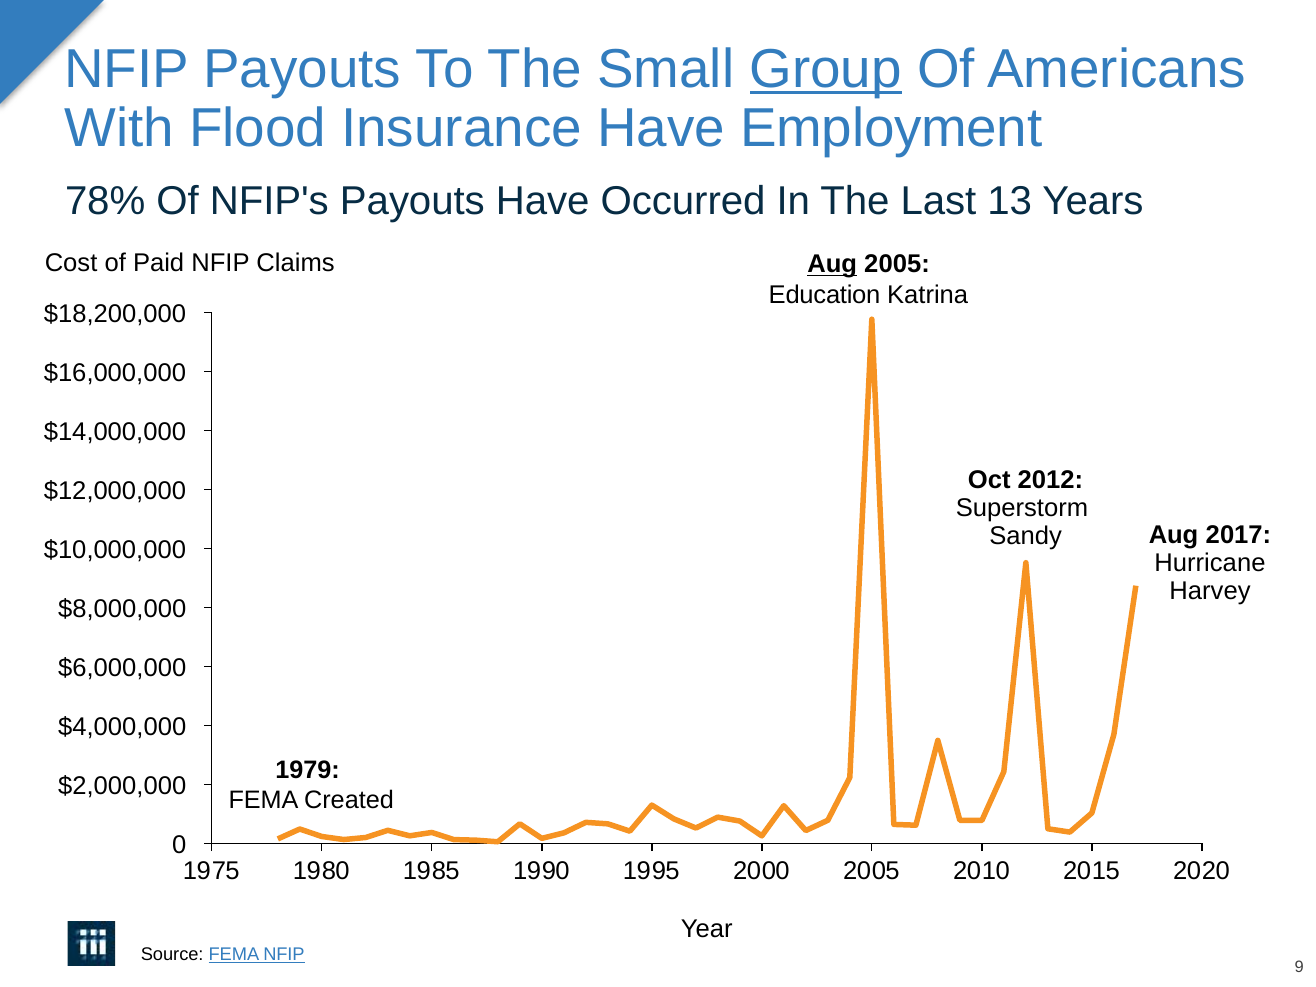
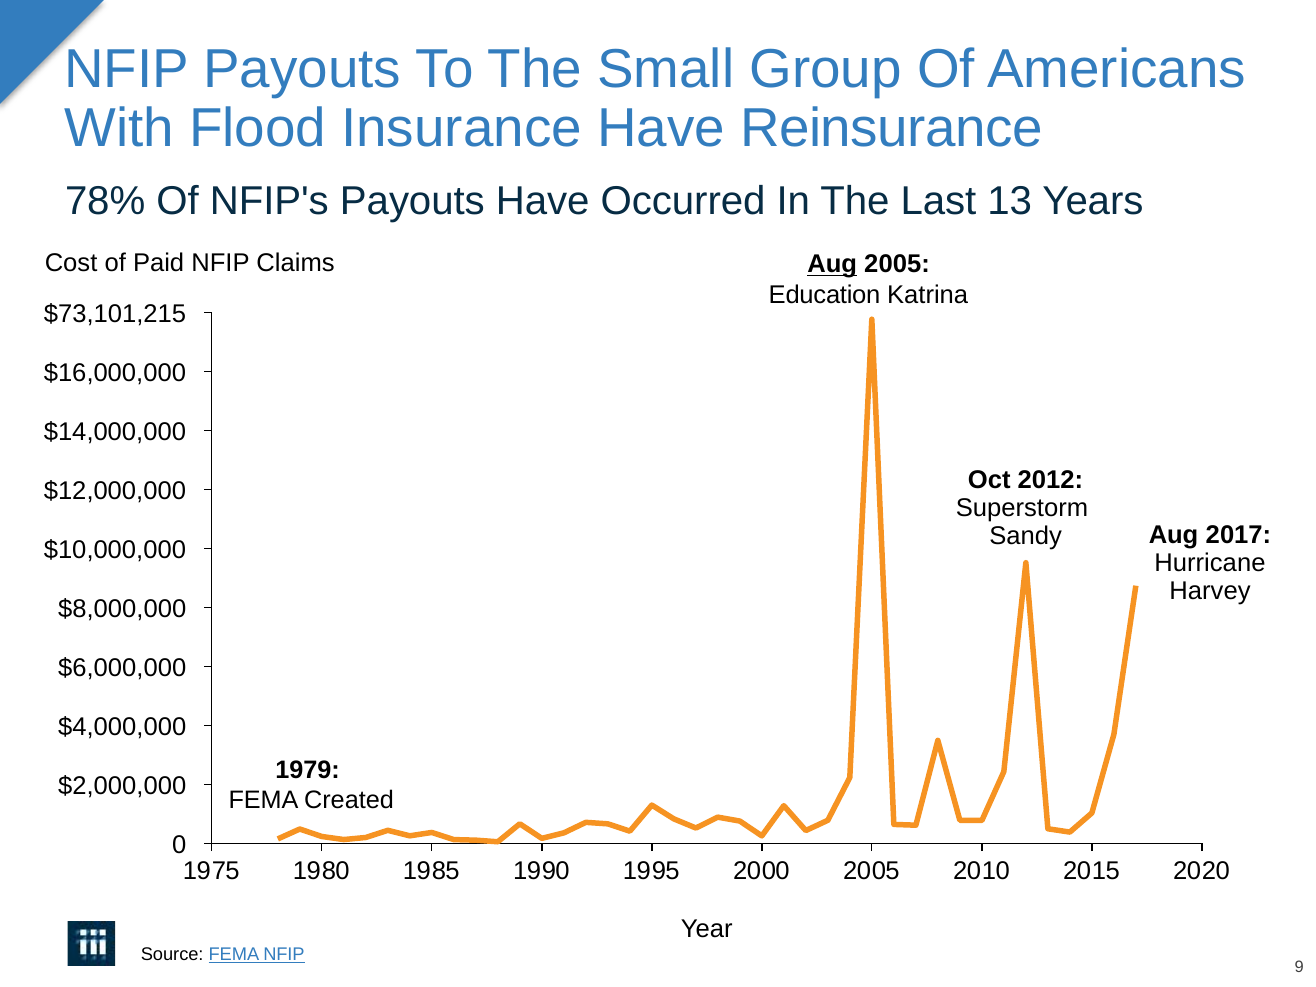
Group underline: present -> none (826, 69)
Employment: Employment -> Reinsurance (891, 128)
$18,200,000: $18,200,000 -> $73,101,215 (115, 314)
